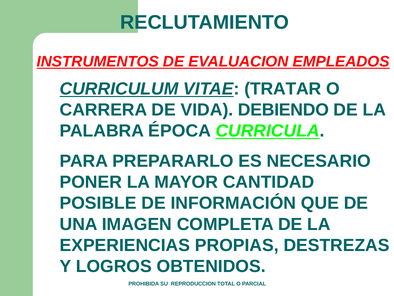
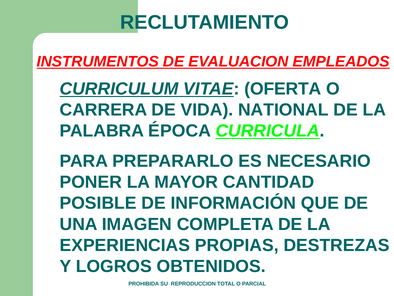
TRATAR: TRATAR -> OFERTA (283, 89)
DEBIENDO: DEBIENDO -> NATIONAL (283, 110)
